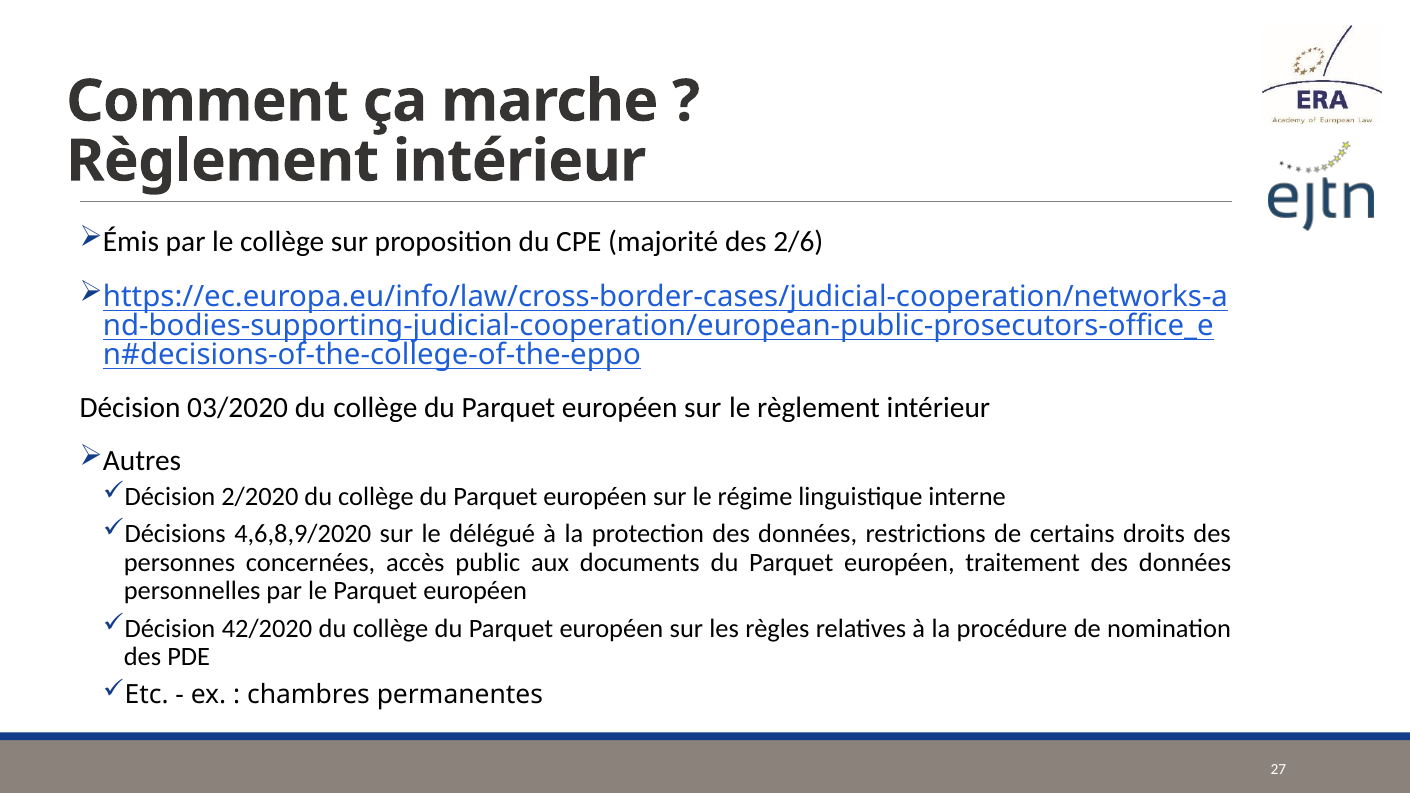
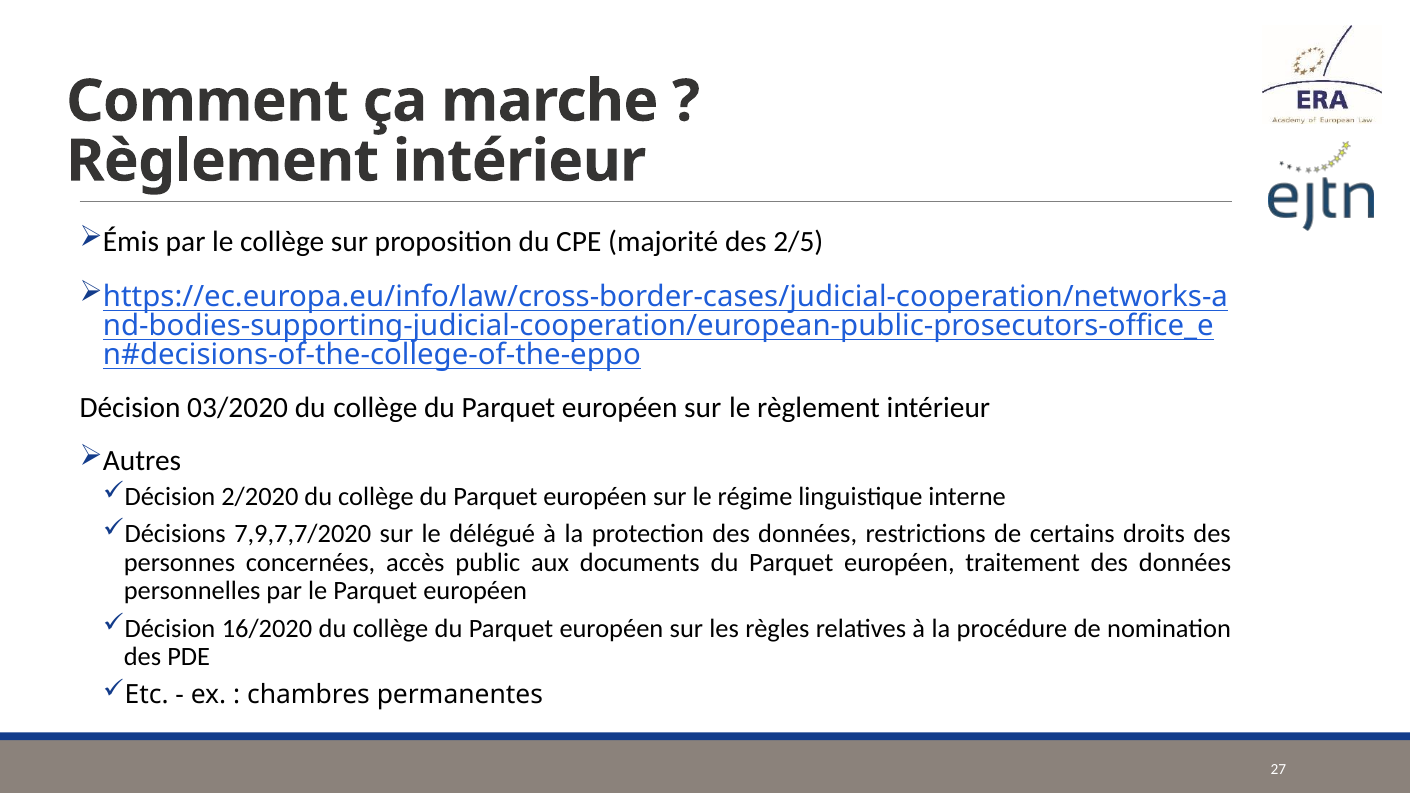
2/6: 2/6 -> 2/5 (798, 241)
4,6,8,9/2020: 4,6,8,9/2020 -> 7,9,7,7/2020 (303, 534)
42/2020: 42/2020 -> 16/2020 (267, 629)
